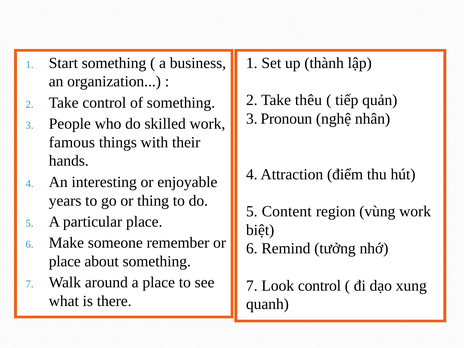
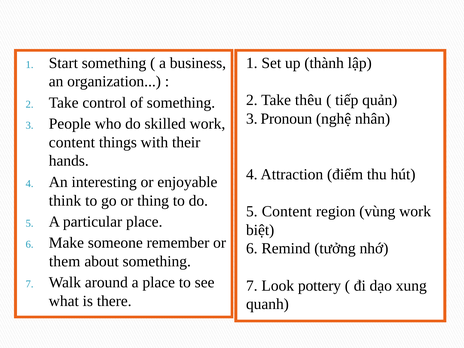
famous: famous -> content (72, 142)
years: years -> think (65, 201)
place: place -> them (65, 261)
Look control: control -> pottery (319, 286)
